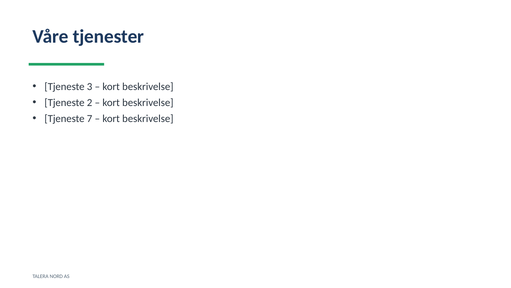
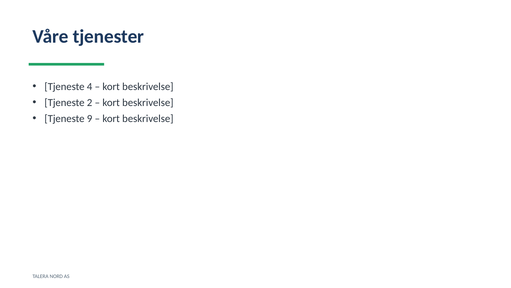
3: 3 -> 4 (90, 87)
7: 7 -> 9 (90, 119)
